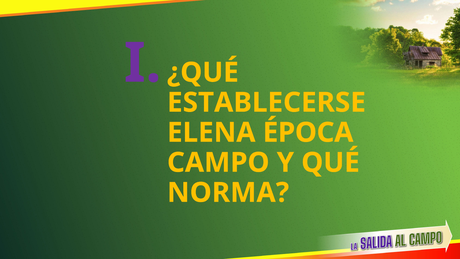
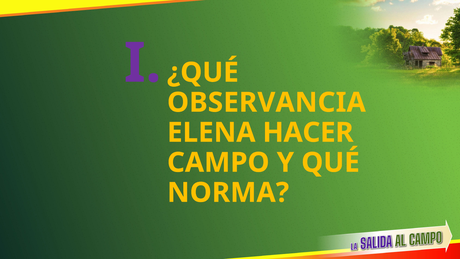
ESTABLECERSE: ESTABLECERSE -> OBSERVANCIA (266, 102)
ÉPOCA: ÉPOCA -> HACER (308, 132)
